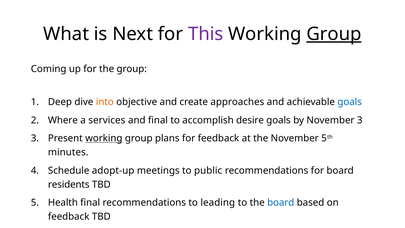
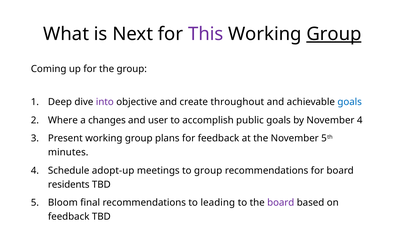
into colour: orange -> purple (105, 102)
approaches: approaches -> throughout (237, 102)
services: services -> changes (107, 120)
and final: final -> user (158, 120)
desire: desire -> public (250, 120)
November 3: 3 -> 4 (360, 120)
working underline: present -> none (104, 138)
to public: public -> group (208, 170)
Health: Health -> Bloom (63, 202)
board colour: blue -> purple (281, 202)
